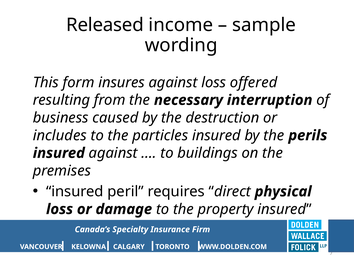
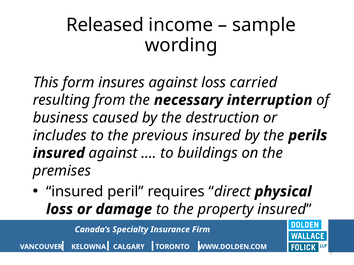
offered: offered -> carried (254, 83)
particles: particles -> previous (160, 136)
